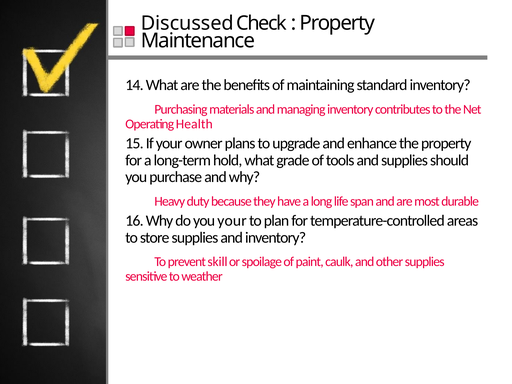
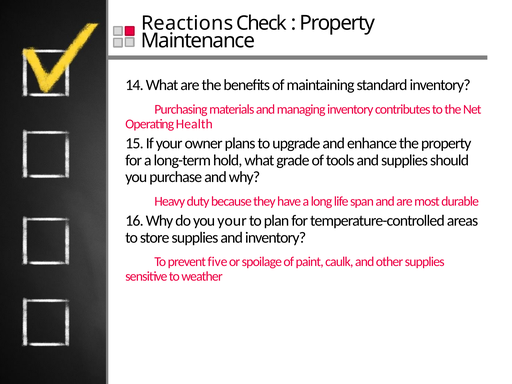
Discussed: Discussed -> Reactions (187, 23)
skill: skill -> five (217, 262)
